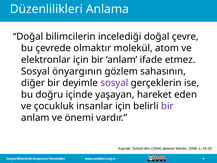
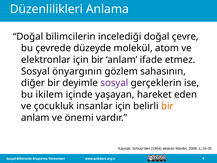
olmaktır: olmaktır -> düzeyde (92, 48)
doğru: doğru -> ikilem (49, 94)
bir colour: purple -> orange (167, 106)
